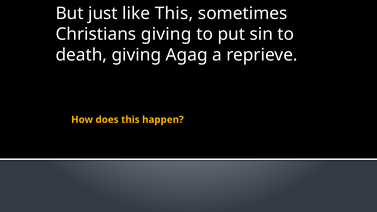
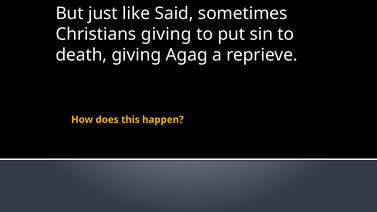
like This: This -> Said (174, 13)
